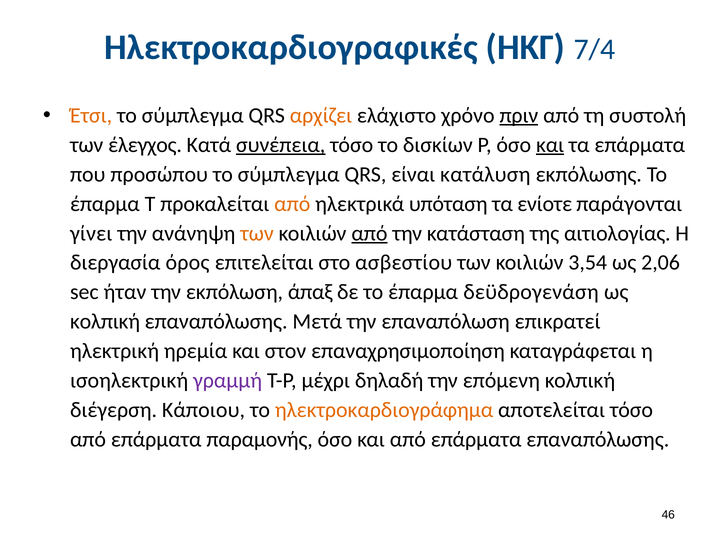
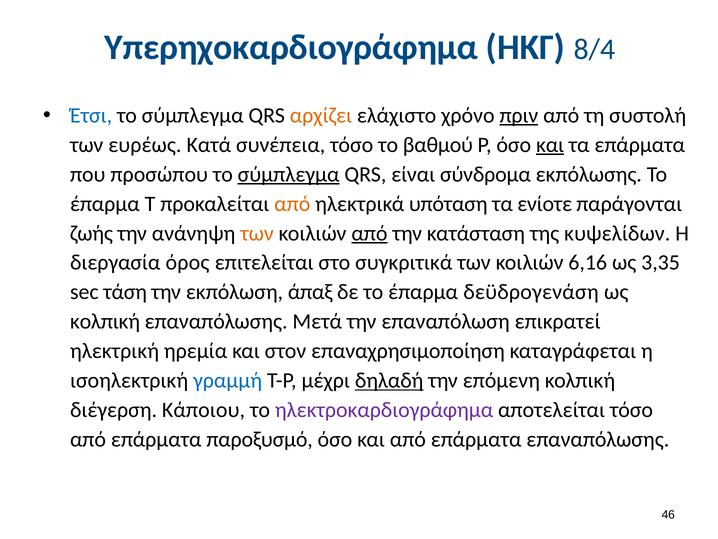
Ηλεκτροκαρδιογραφικές: Ηλεκτροκαρδιογραφικές -> Υπερηχοκαρδιογράφημα (291, 47)
7/4: 7/4 -> 8/4 (594, 49)
Έτσι colour: orange -> blue (91, 115)
έλεγχος: έλεγχος -> ευρέως (145, 145)
συνέπεια underline: present -> none (281, 145)
δισκίων: δισκίων -> βαθμού (438, 145)
σύμπλεγμα underline: none -> present (289, 174)
κατάλυση: κατάλυση -> σύνδρομα (485, 174)
γίνει: γίνει -> ζωής (91, 233)
αιτιολογίας: αιτιολογίας -> κυψελίδων (617, 233)
ασβεστίου: ασβεστίου -> συγκριτικά (404, 262)
3,54: 3,54 -> 6,16 (588, 262)
2,06: 2,06 -> 3,35 (661, 262)
ήταν: ήταν -> τάση (125, 292)
γραμμή colour: purple -> blue (228, 380)
δηλαδή underline: none -> present (389, 380)
ηλεκτροκαρδιογράφημα colour: orange -> purple (384, 410)
παραμονής: παραμονής -> παροξυσμό (260, 439)
